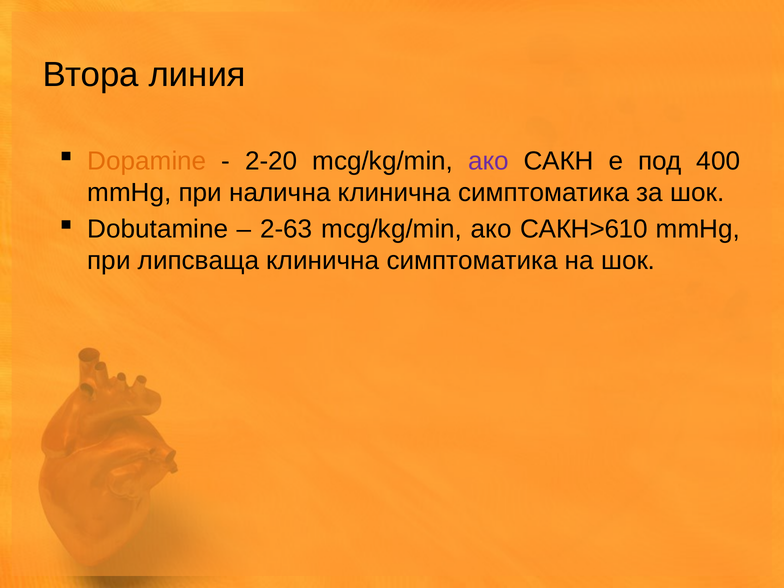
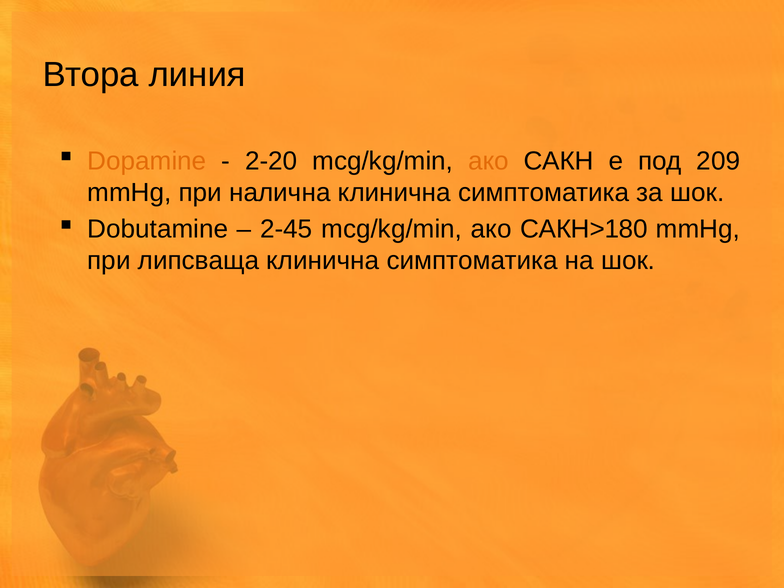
ако colour: purple -> orange (488, 161)
400: 400 -> 209 (718, 161)
2-63: 2-63 -> 2-45 (286, 229)
САКН>610: САКН>610 -> САКН>180 (584, 229)
